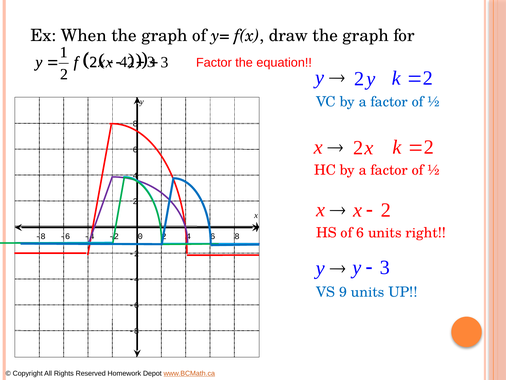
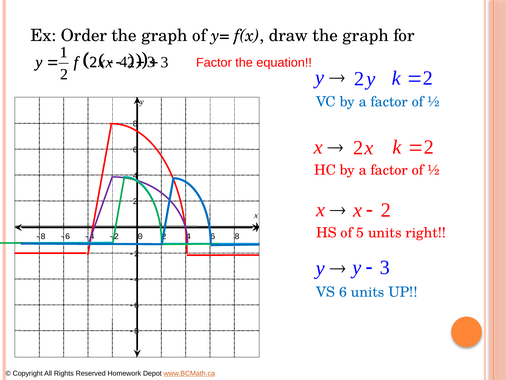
When: When -> Order (84, 36)
of 6: 6 -> 5 (360, 232)
VS 9: 9 -> 6 (343, 292)
